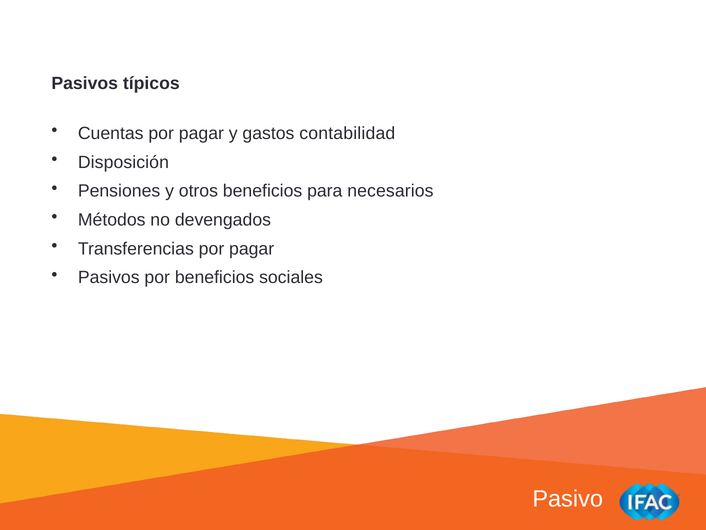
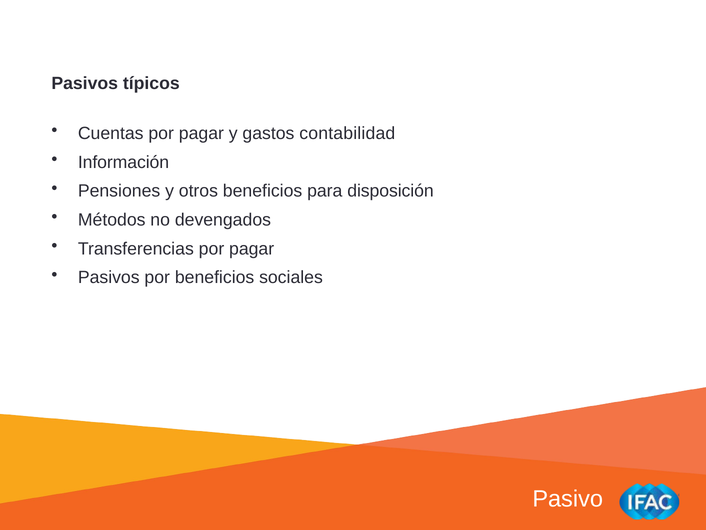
Disposición: Disposición -> Información (124, 162)
necesarios: necesarios -> disposición (391, 191)
